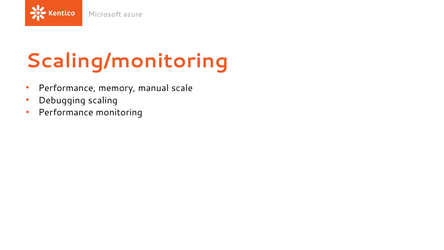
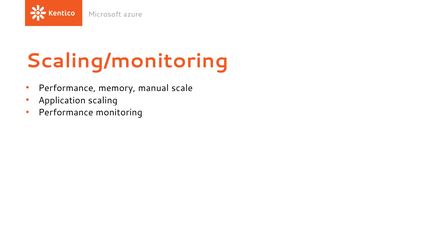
Debugging: Debugging -> Application (62, 100)
